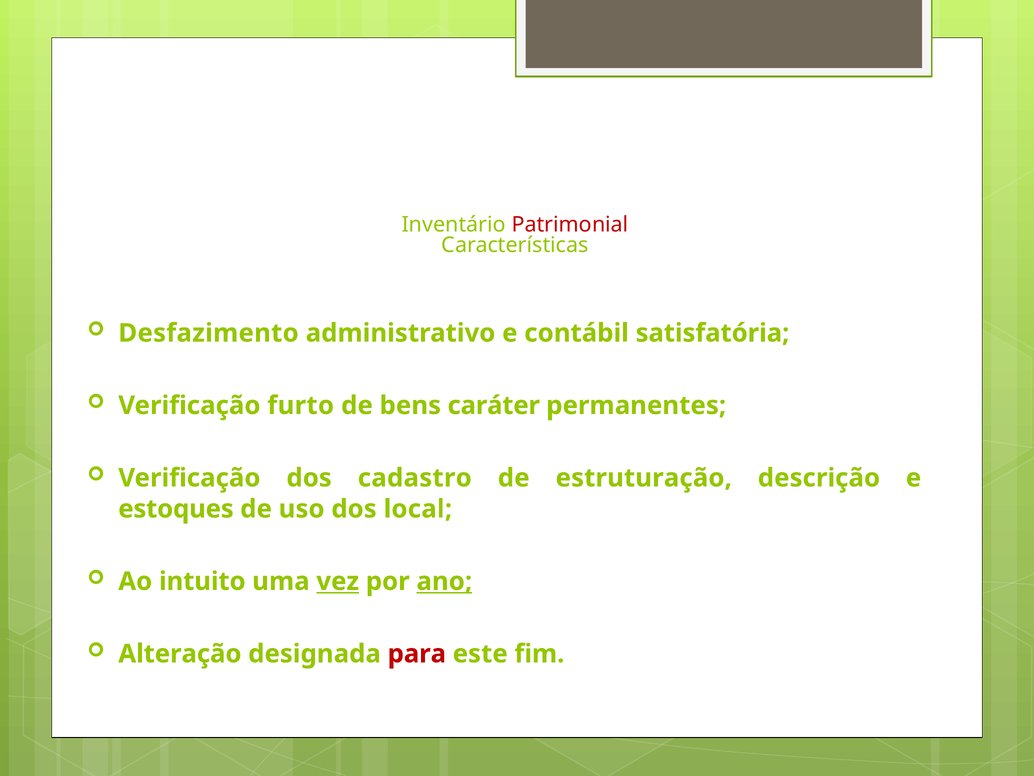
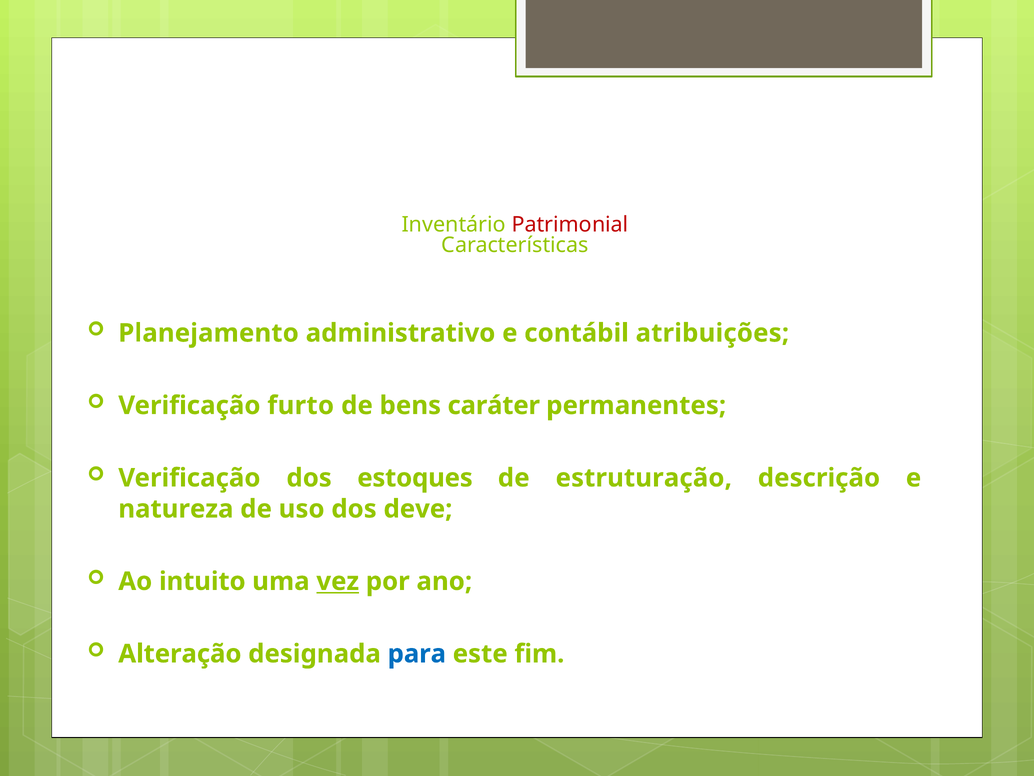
Desfazimento: Desfazimento -> Planejamento (209, 333)
satisfatória: satisfatória -> atribuições (712, 333)
cadastro: cadastro -> estoques (415, 478)
estoques: estoques -> natureza (176, 509)
local: local -> deve (418, 509)
ano underline: present -> none (444, 581)
para colour: red -> blue (417, 653)
